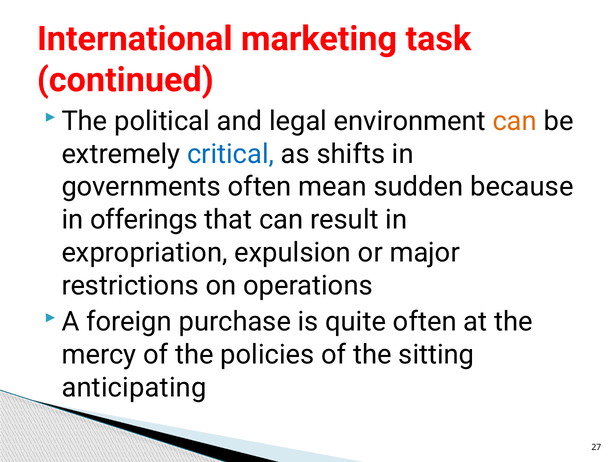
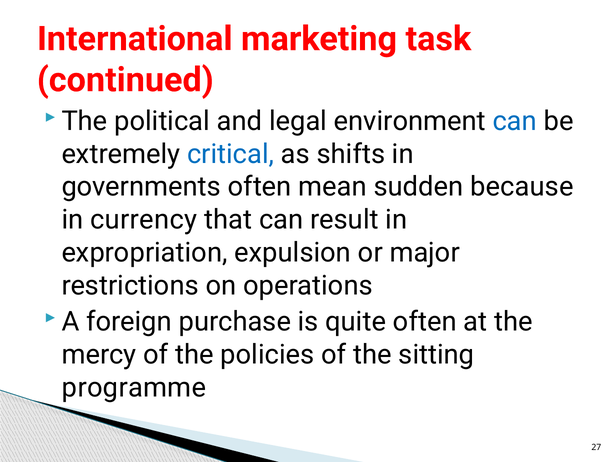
can colour: orange -> blue (515, 121)
offerings: offerings -> currency (144, 220)
anticipating: anticipating -> programme (134, 387)
